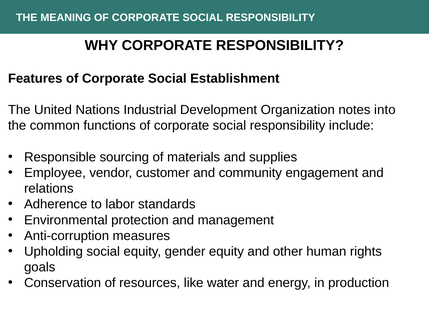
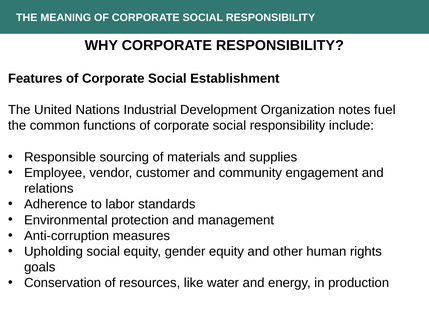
into: into -> fuel (385, 110)
